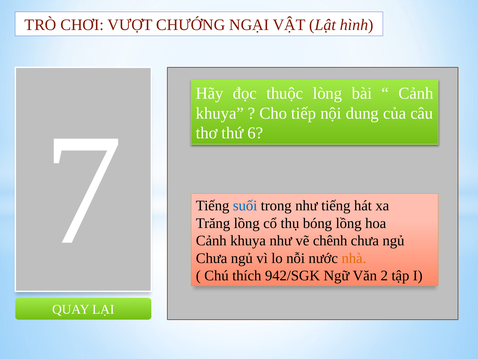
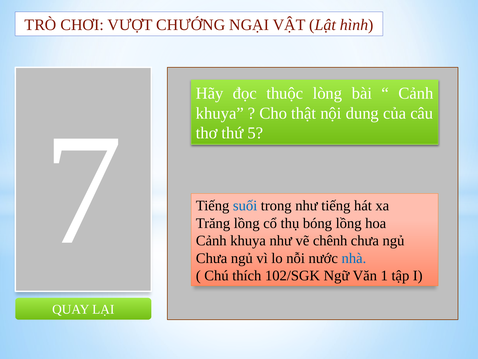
tiếp: tiếp -> thật (304, 113)
6: 6 -> 5 (255, 133)
nhà colour: orange -> blue (354, 258)
942/SGK: 942/SGK -> 102/SGK (293, 275)
2: 2 -> 1 (384, 275)
